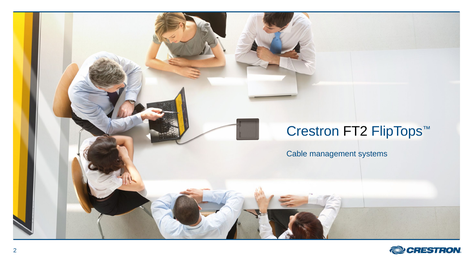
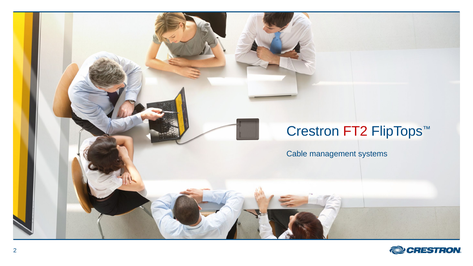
FT2 colour: black -> red (355, 131)
